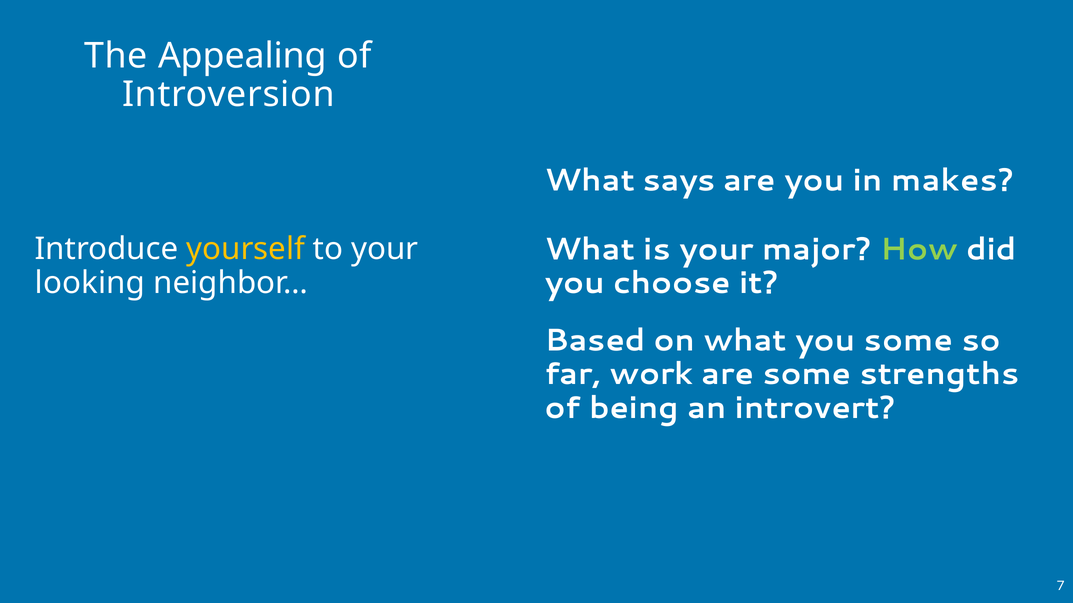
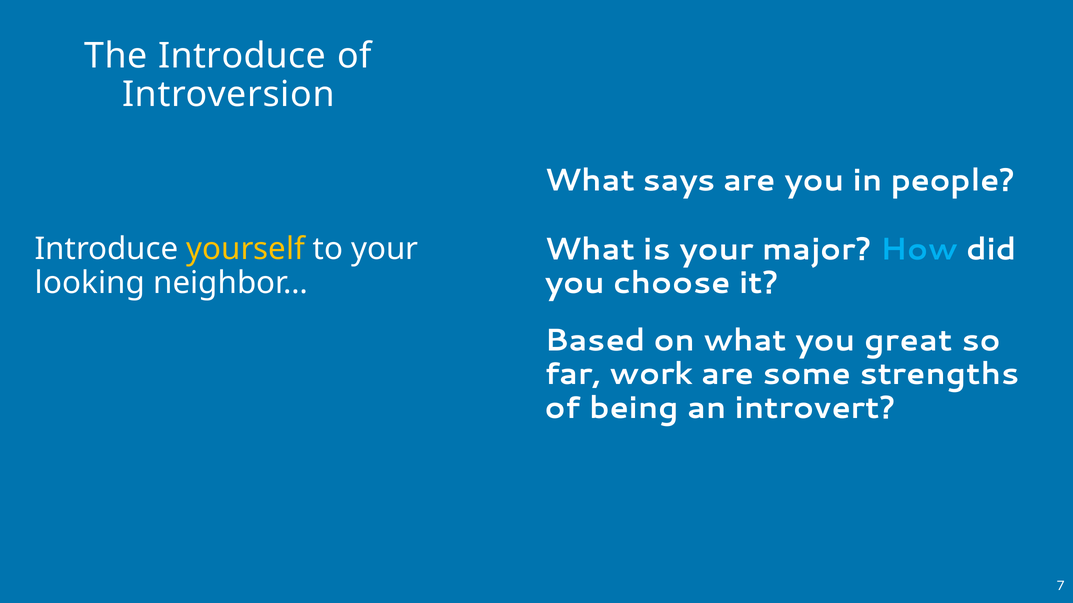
The Appealing: Appealing -> Introduce (242, 56)
makes: makes -> people (953, 180)
How colour: light green -> light blue (919, 250)
you some: some -> great (908, 341)
